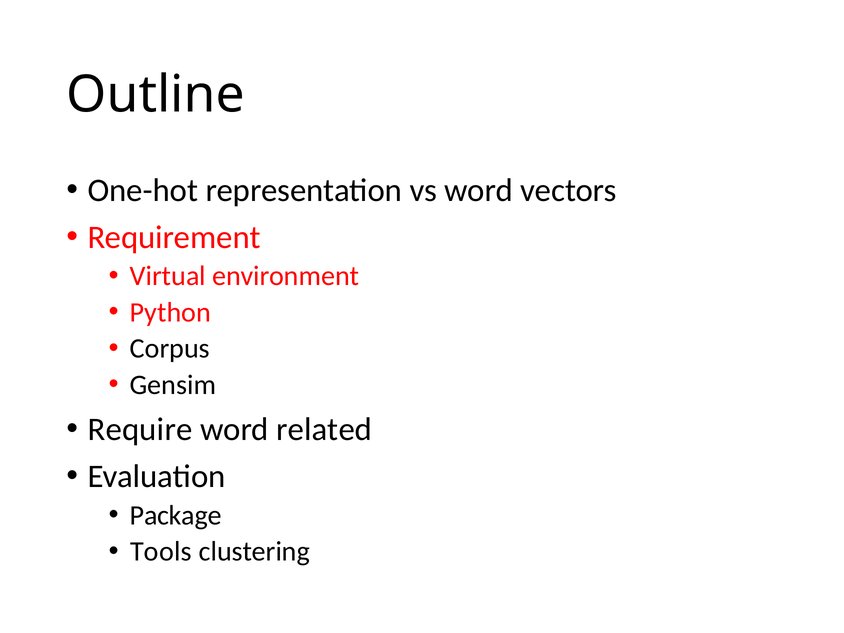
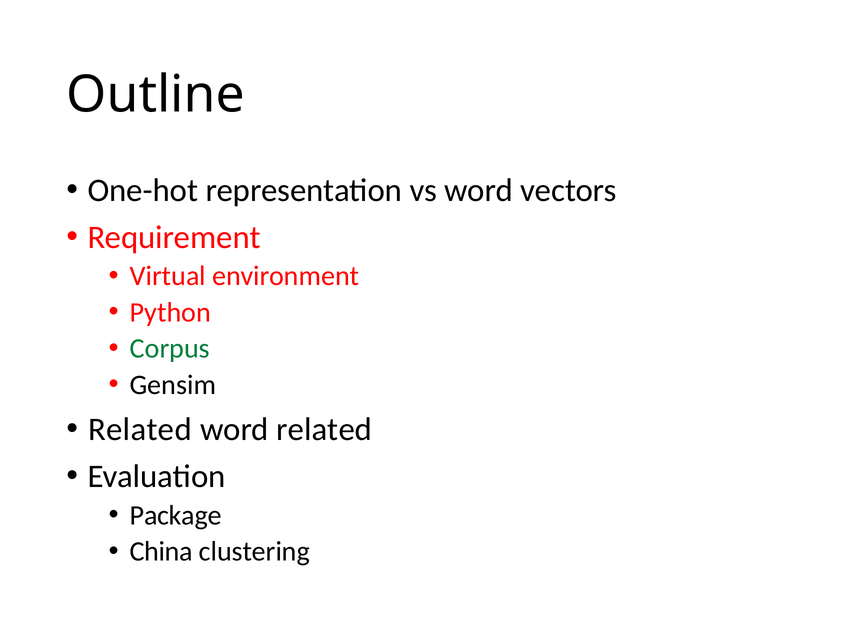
Corpus colour: black -> green (170, 349)
Require: Require -> Related (140, 429)
Tools: Tools -> China (161, 551)
